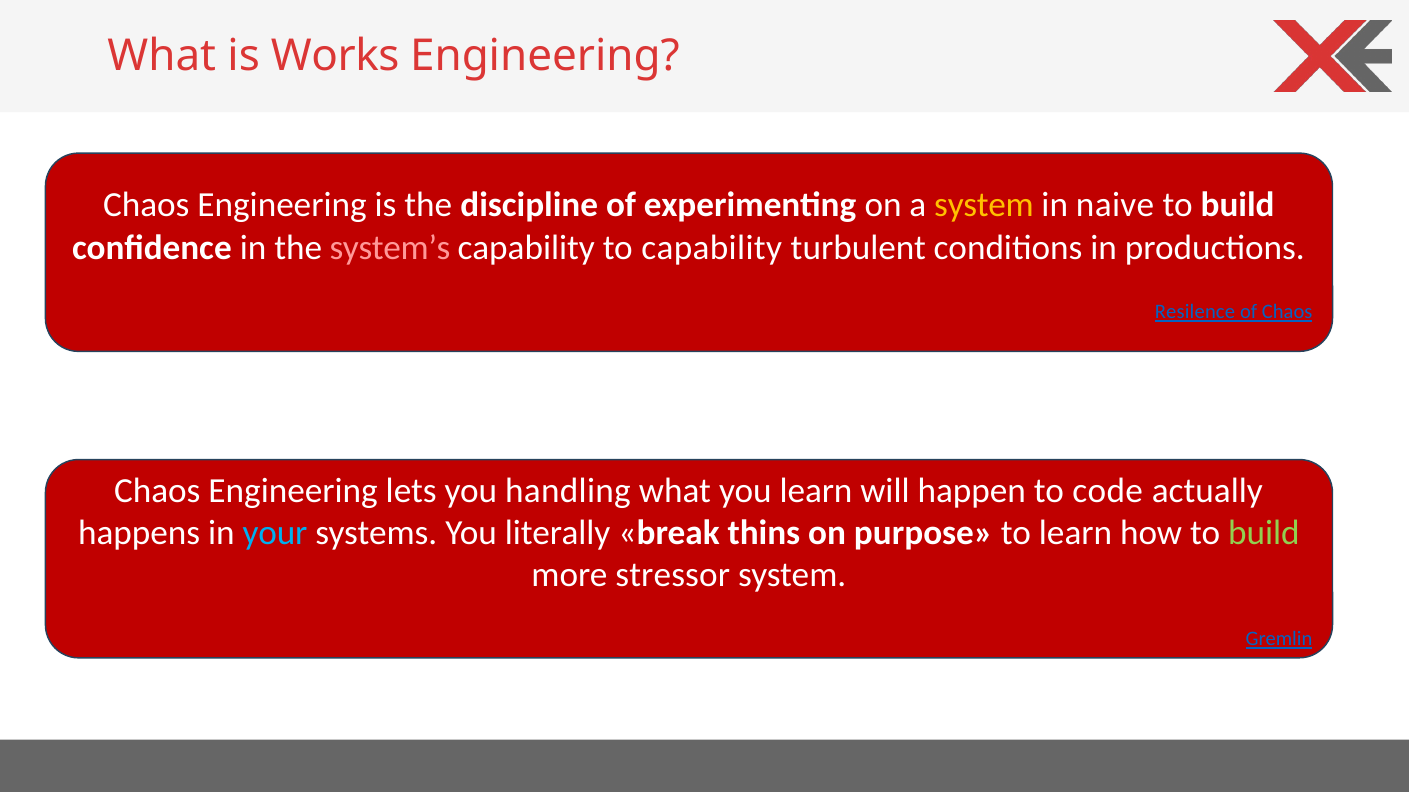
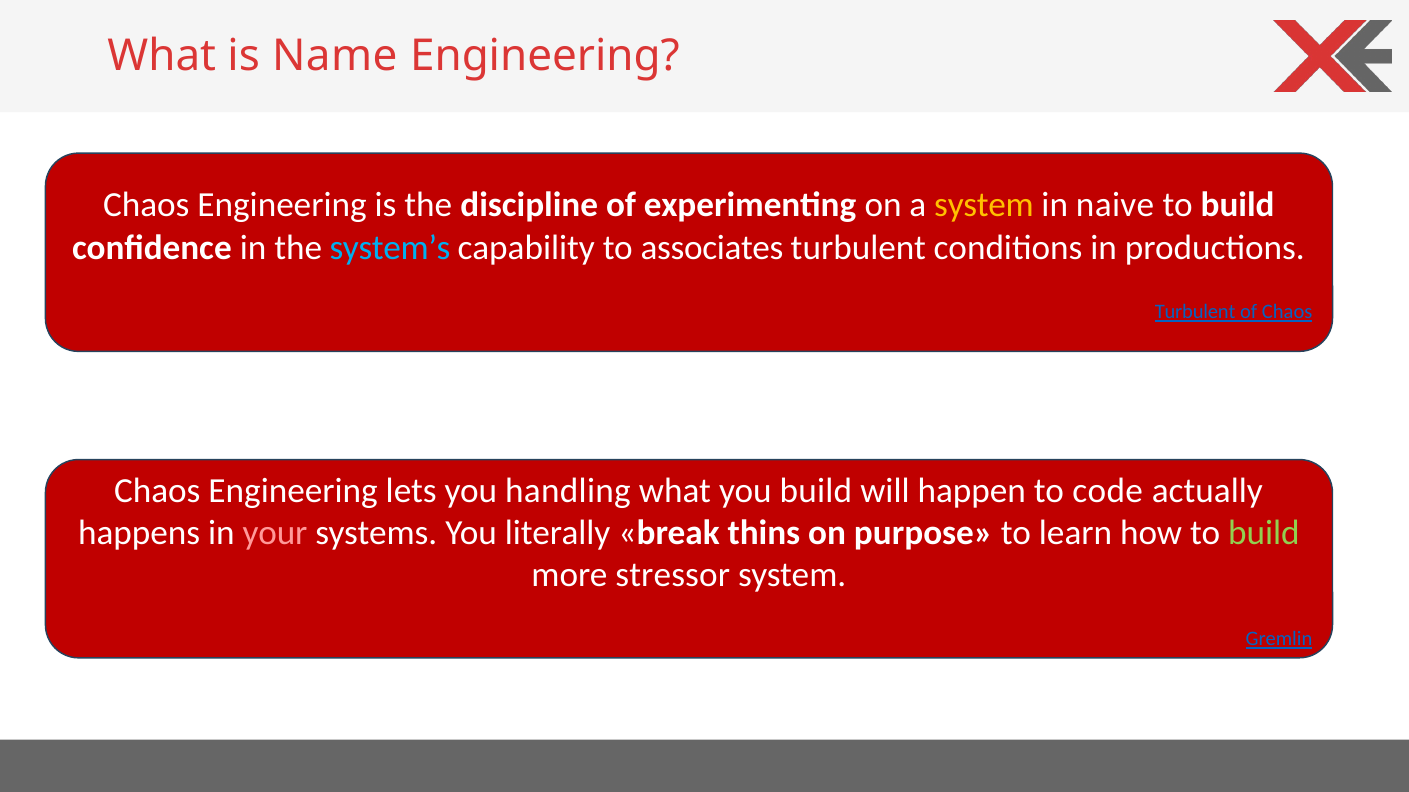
Works: Works -> Name (335, 56)
system’s colour: pink -> light blue (390, 248)
to capability: capability -> associates (712, 248)
Resilence: Resilence -> Turbulent (1195, 312)
you learn: learn -> build (816, 491)
your colour: light blue -> pink (275, 533)
